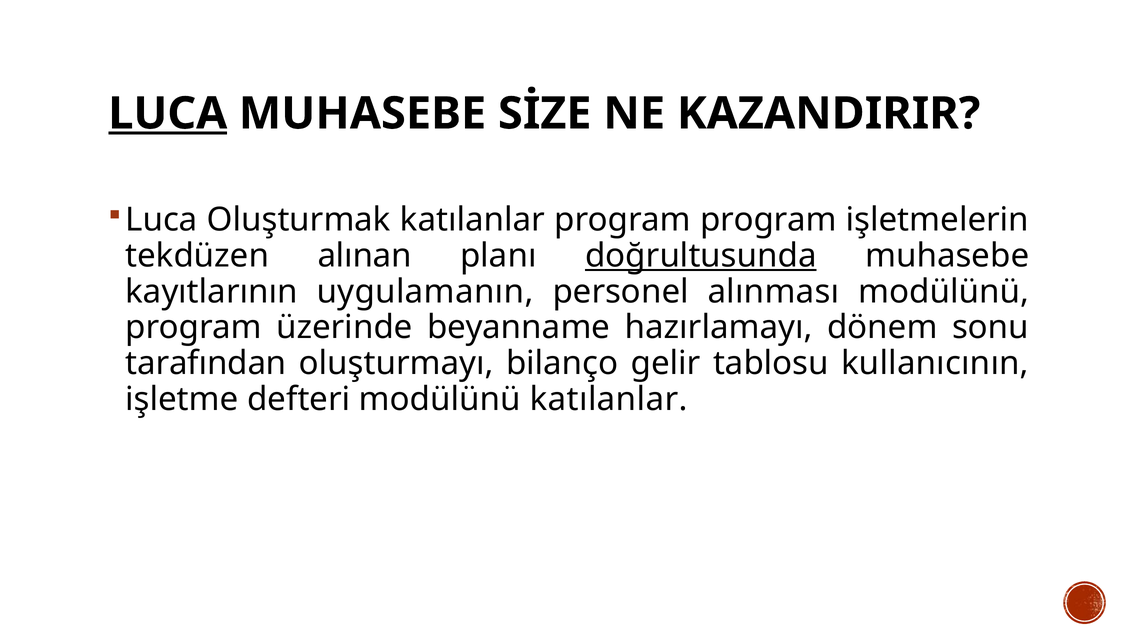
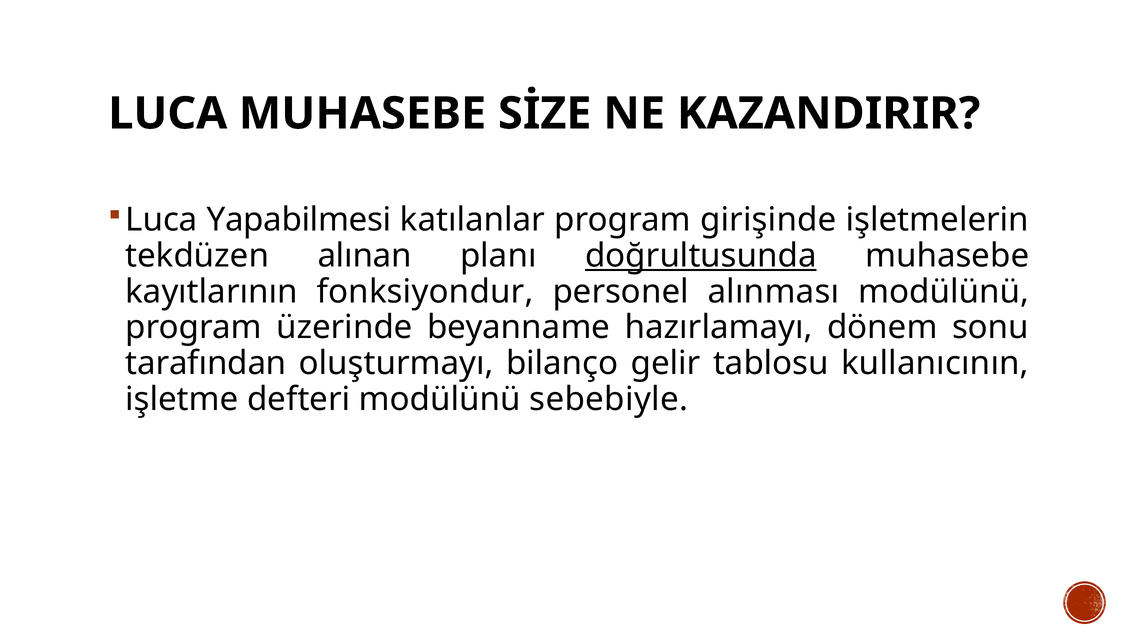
LUCA underline: present -> none (168, 114)
Oluşturmak: Oluşturmak -> Yapabilmesi (299, 220)
program program: program -> girişinde (768, 220)
uygulamanın: uygulamanın -> fonksiyondur (425, 291)
modülünü katılanlar: katılanlar -> sebebiyle (609, 399)
